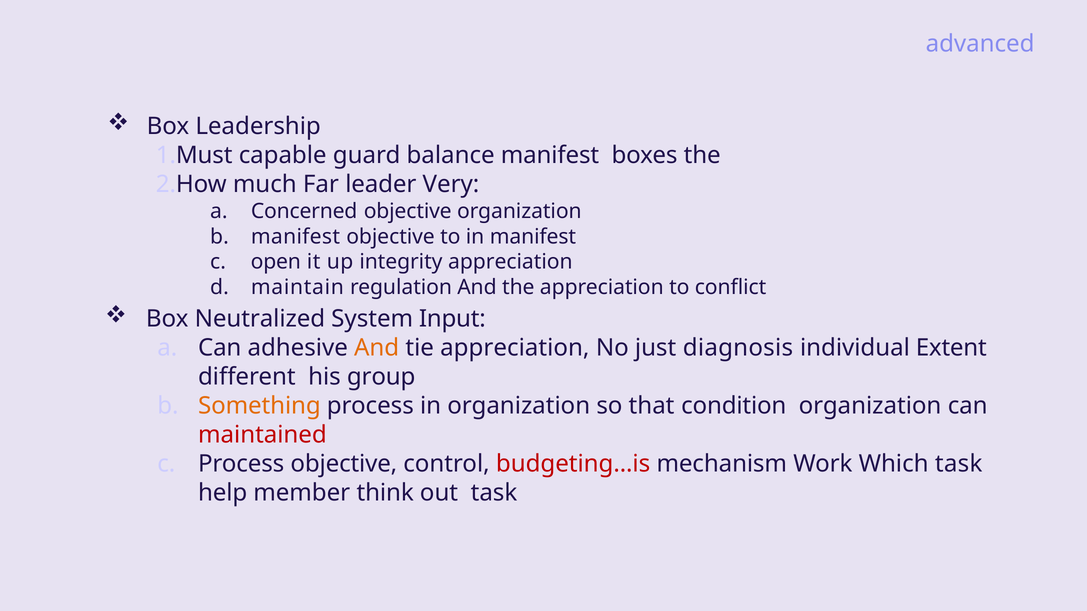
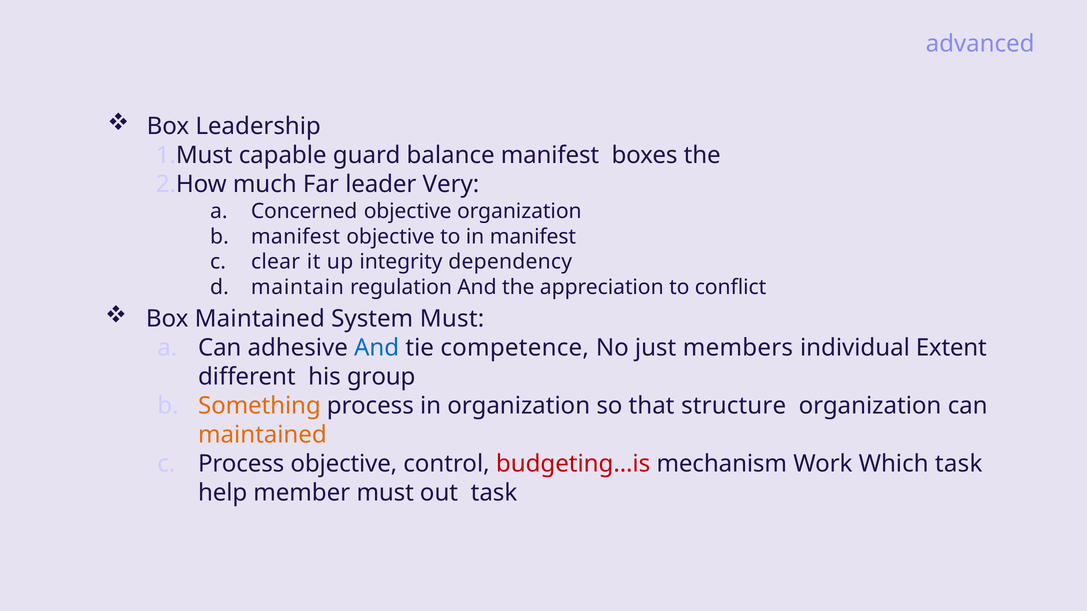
open: open -> clear (276, 262)
integrity appreciation: appreciation -> dependency (510, 262)
Box Neutralized: Neutralized -> Maintained (260, 319)
System Input: Input -> Must (452, 319)
And colour: orange -> blue (377, 348)
tie appreciation: appreciation -> competence (515, 348)
diagnosis: diagnosis -> members (738, 348)
condition: condition -> structure (734, 406)
maintained colour: red -> orange (262, 435)
member think: think -> must (385, 493)
